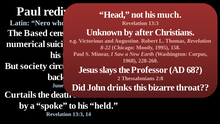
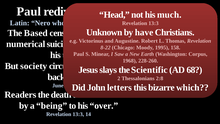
after: after -> have (144, 32)
Professor: Professor -> Scientific (149, 70)
drinks: drinks -> letters (119, 87)
bizarre throat: throat -> which (192, 87)
Curtails: Curtails -> Readers (20, 95)
spoke: spoke -> being (52, 106)
held: held -> over (104, 106)
